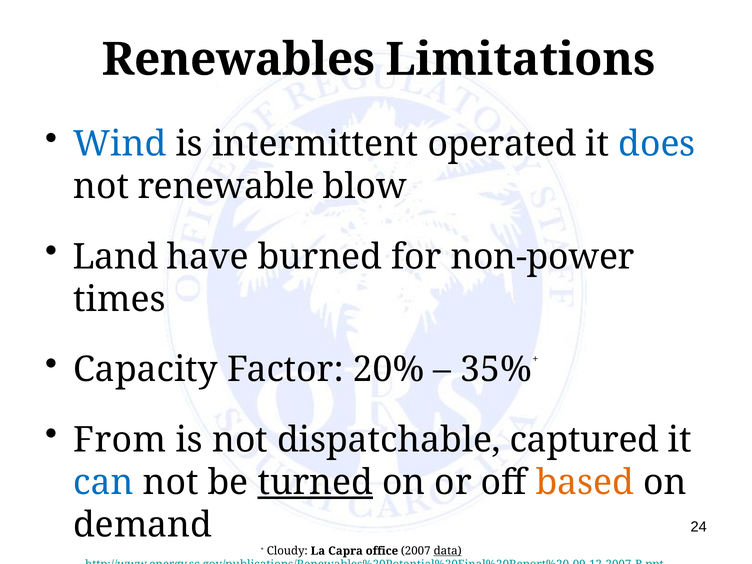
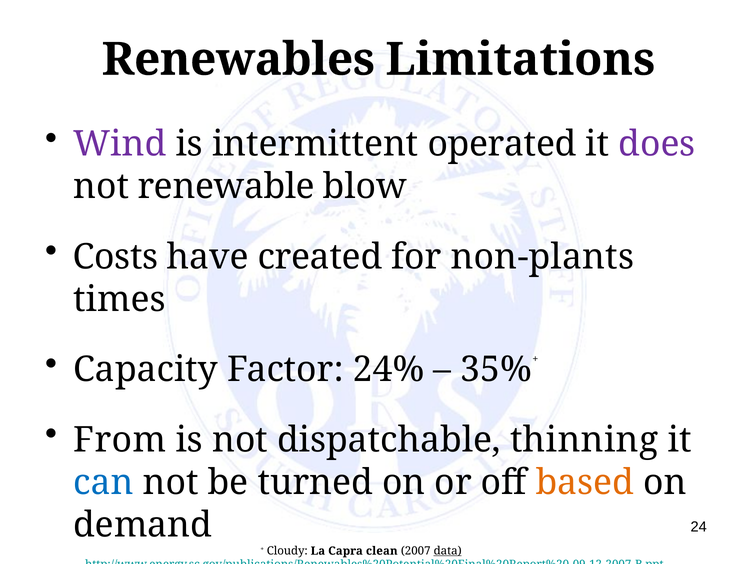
Wind colour: blue -> purple (120, 144)
does colour: blue -> purple (657, 144)
Land: Land -> Costs (116, 257)
burned: burned -> created (320, 257)
non-power: non-power -> non-plants (542, 257)
20%: 20% -> 24% (389, 370)
captured: captured -> thinning (584, 440)
turned underline: present -> none (315, 483)
office: office -> clean (382, 551)
